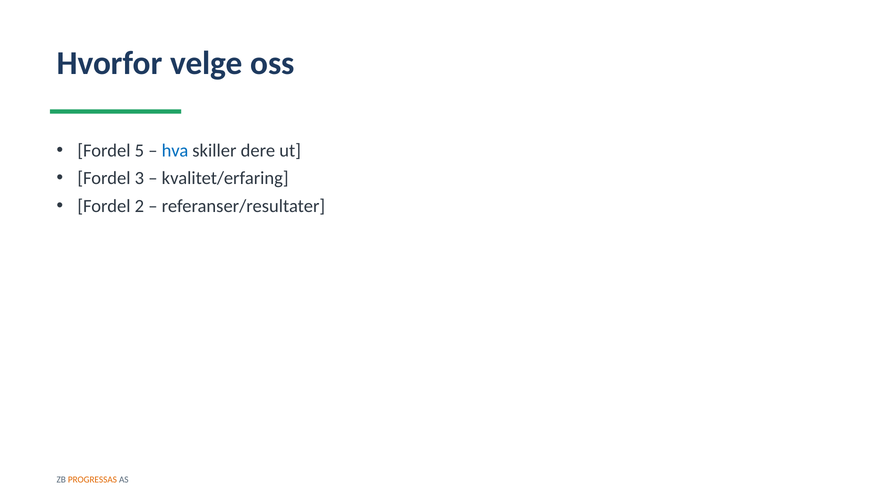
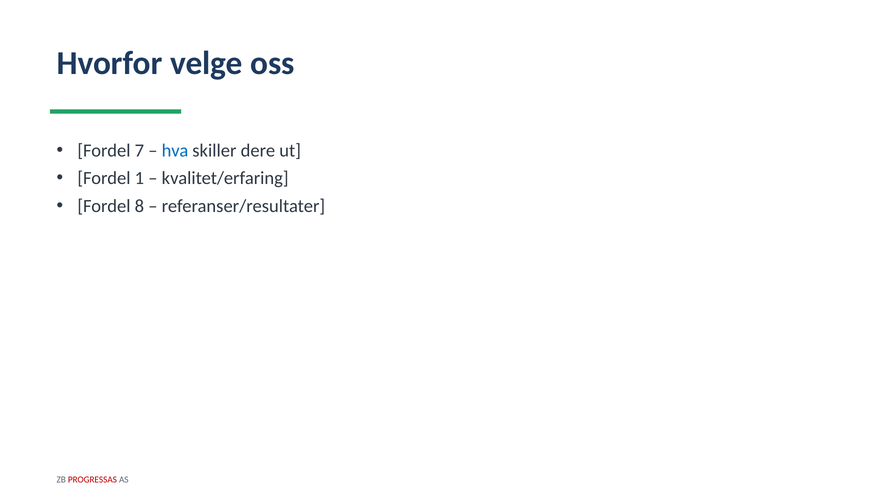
5: 5 -> 7 (139, 151)
3: 3 -> 1 (139, 178)
2: 2 -> 8 (139, 206)
PROGRESSAS colour: orange -> red (92, 480)
